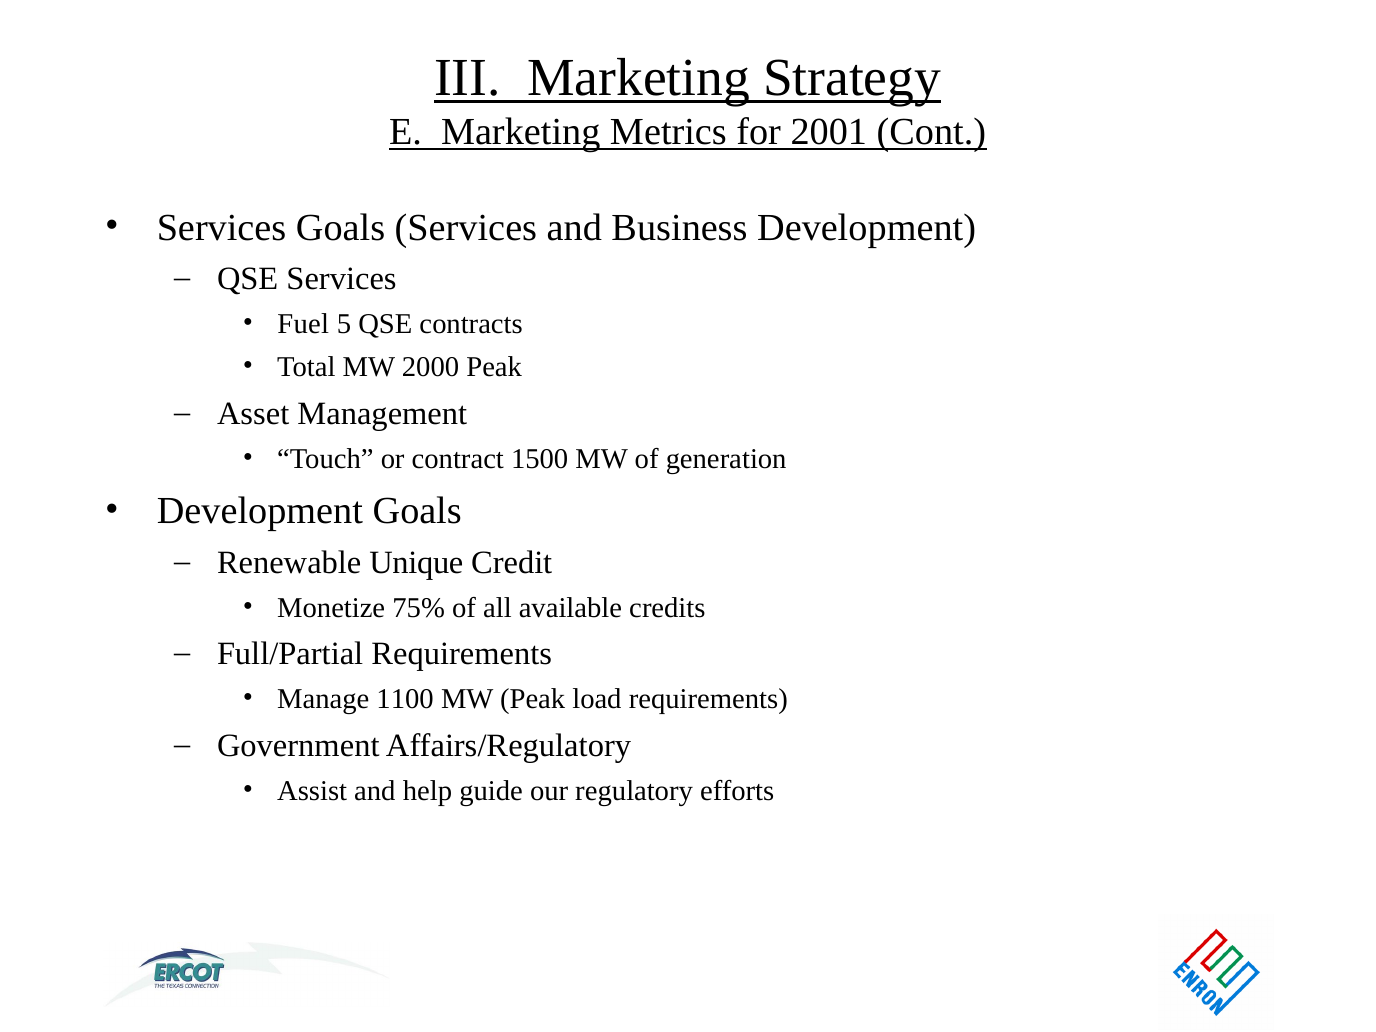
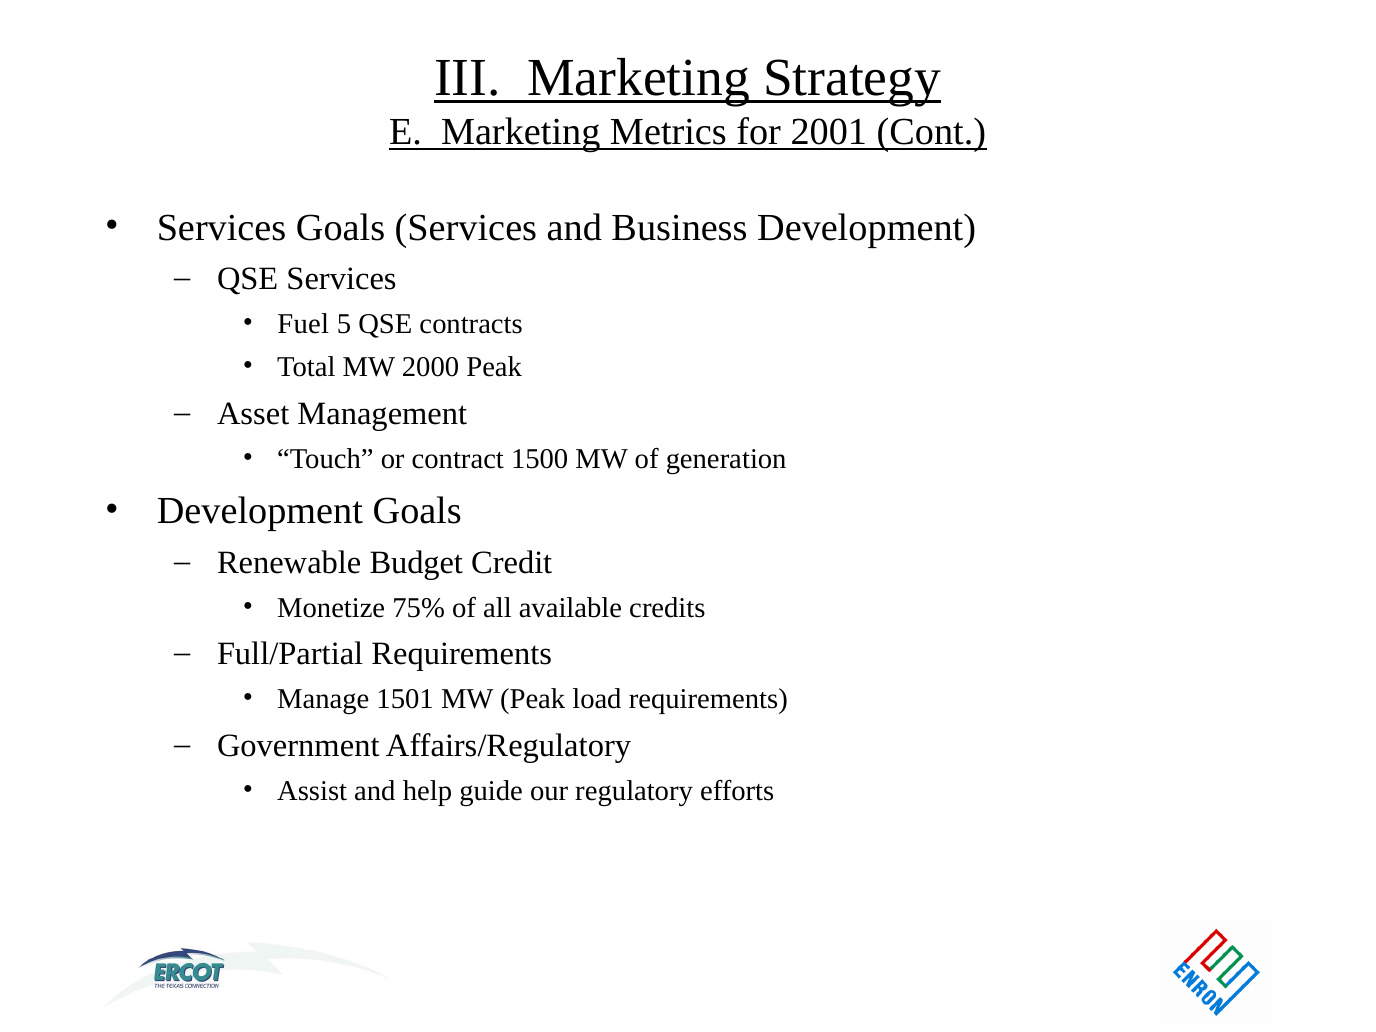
Unique: Unique -> Budget (416, 563)
1100: 1100 -> 1501 (405, 699)
